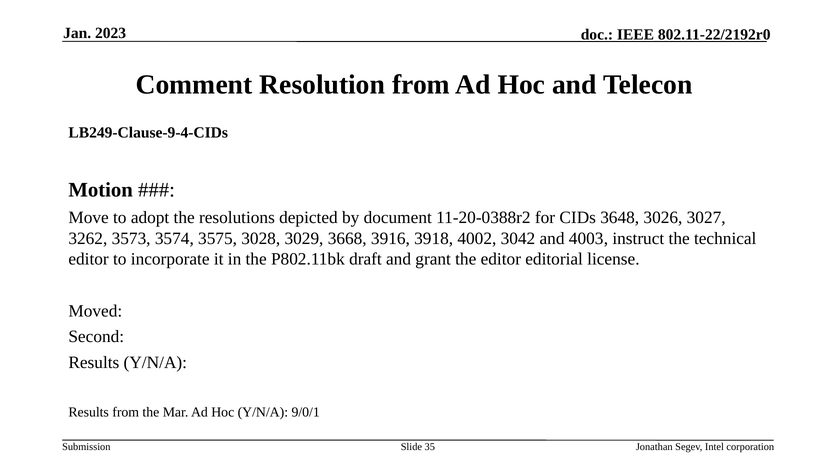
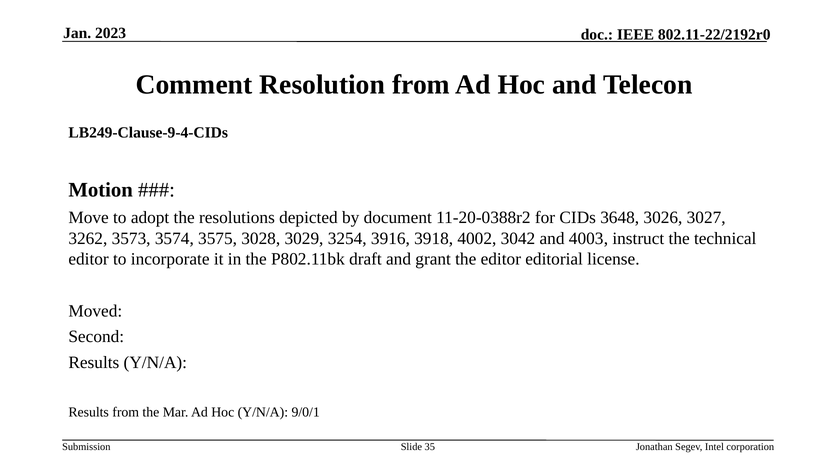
3668: 3668 -> 3254 (347, 238)
